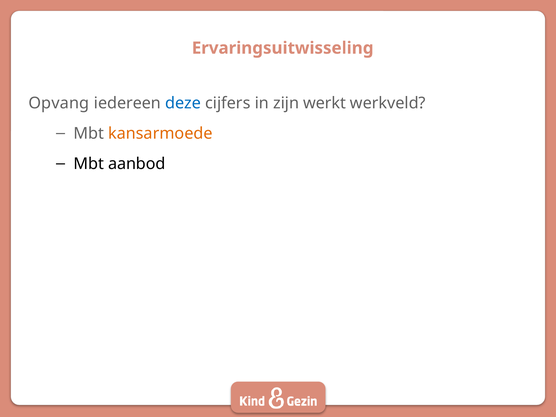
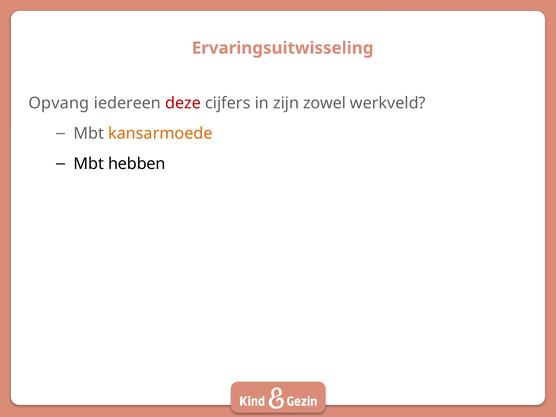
deze colour: blue -> red (183, 103)
werkt: werkt -> zowel (325, 103)
aanbod: aanbod -> hebben (137, 164)
